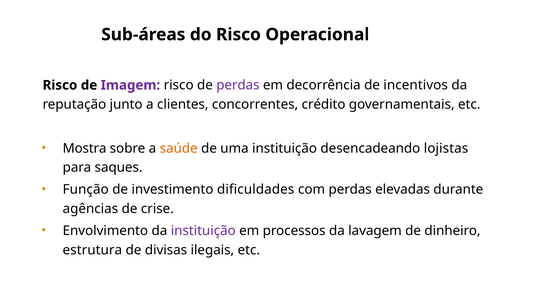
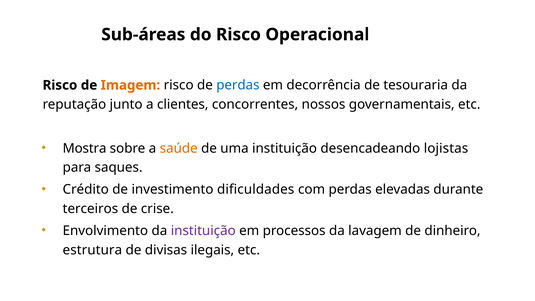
Imagem colour: purple -> orange (130, 85)
perdas colour: purple -> blue (238, 85)
incentivos: incentivos -> tesouraria (416, 85)
crédito: crédito -> nossos (324, 104)
Função: Função -> Crédito (86, 189)
agências: agências -> terceiros (90, 209)
